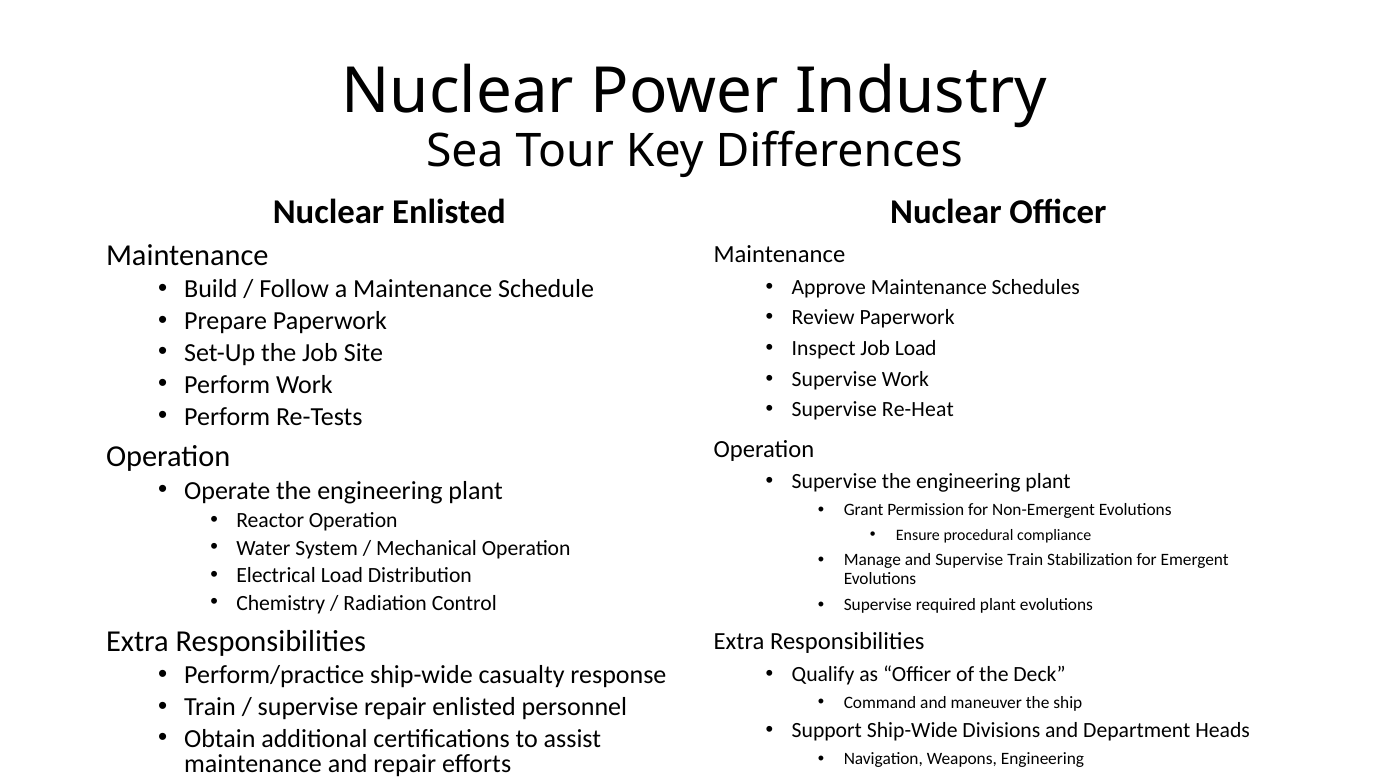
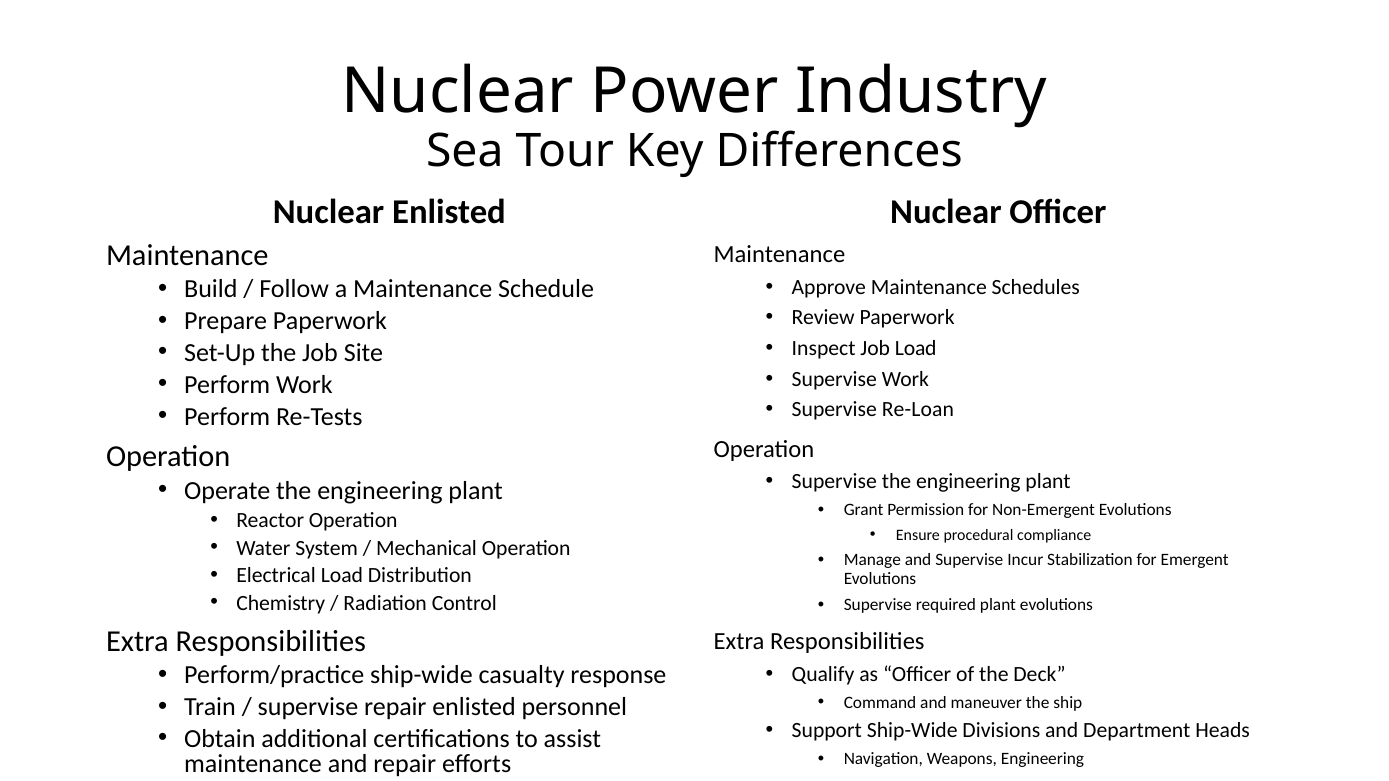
Re-Heat: Re-Heat -> Re-Loan (918, 410)
Supervise Train: Train -> Incur (1025, 560)
